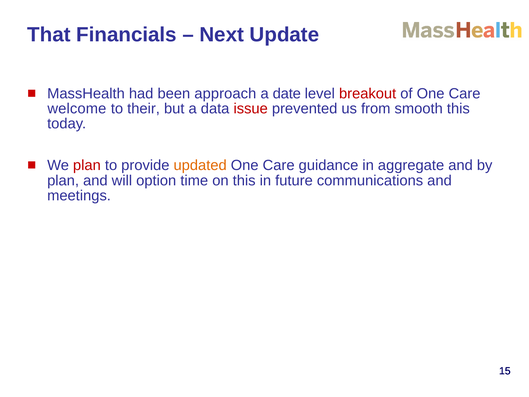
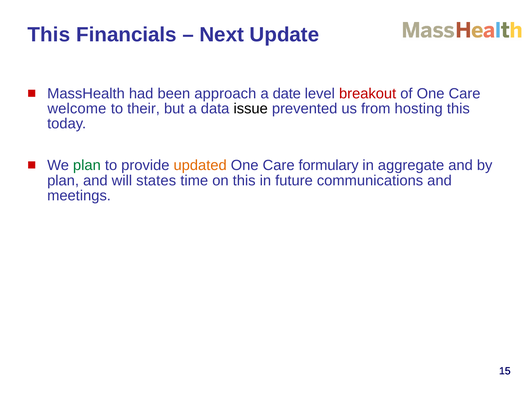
That: That -> This (49, 35)
issue colour: red -> black (251, 109)
smooth: smooth -> hosting (419, 109)
plan colour: red -> green (87, 165)
guidance: guidance -> formulary (329, 165)
option: option -> states (156, 180)
